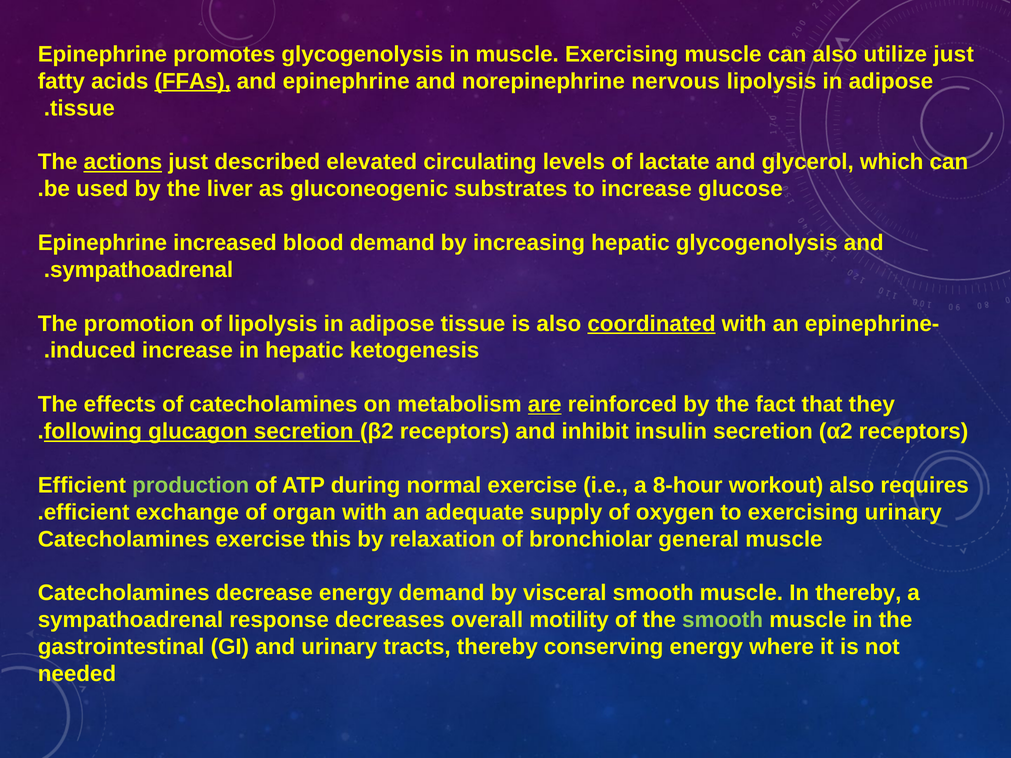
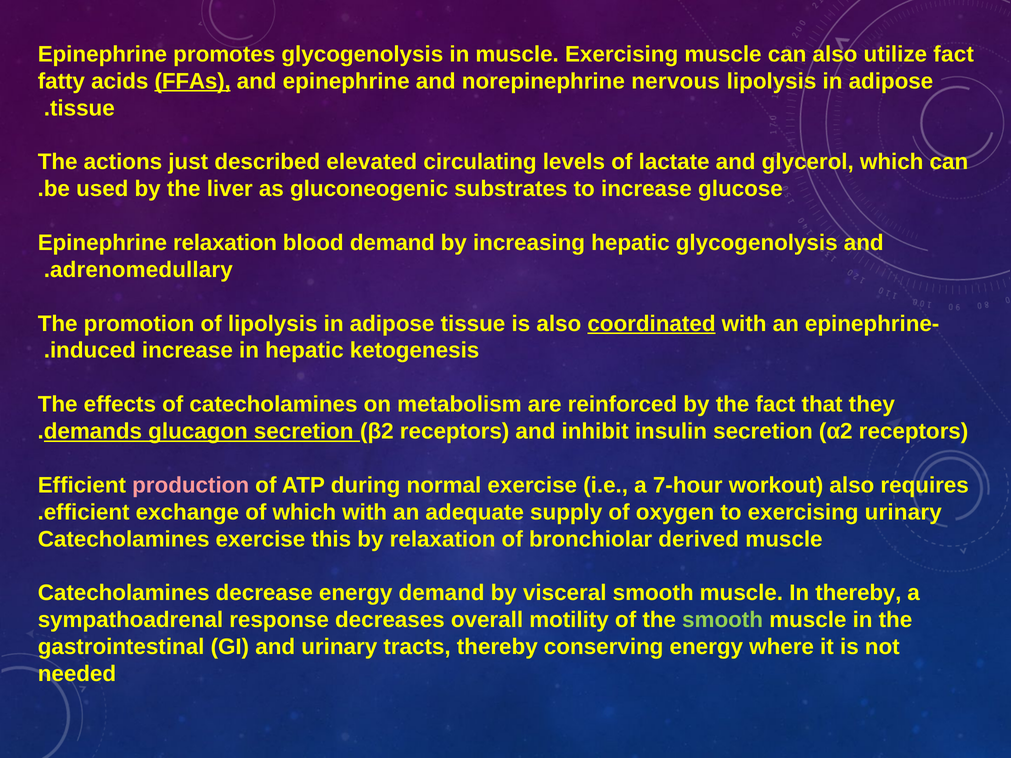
utilize just: just -> fact (954, 54)
actions underline: present -> none (123, 162)
Epinephrine increased: increased -> relaxation (225, 243)
sympathoadrenal: sympathoadrenal -> adrenomedullary (141, 270)
are underline: present -> none (545, 405)
following: following -> demands (93, 432)
production colour: light green -> pink (191, 485)
8-hour: 8-hour -> 7-hour (688, 485)
of organ: organ -> which (304, 512)
general: general -> derived (699, 539)
